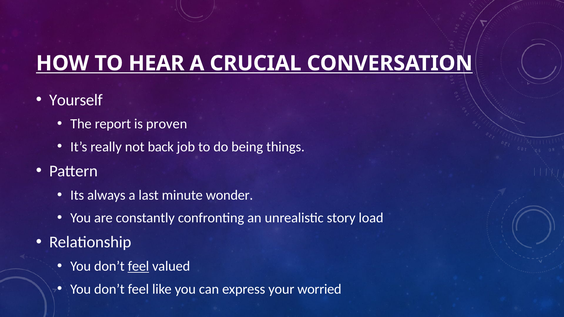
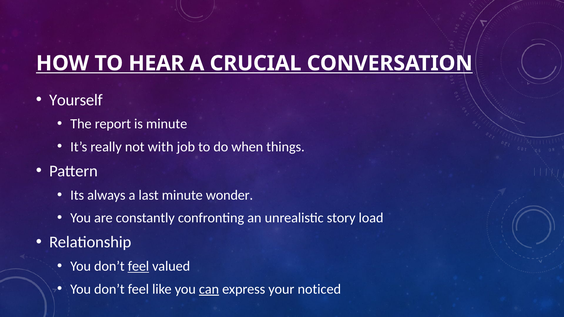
is proven: proven -> minute (167, 124)
back: back -> with (161, 147)
being: being -> when (247, 147)
can underline: none -> present (209, 289)
worried: worried -> noticed (319, 289)
